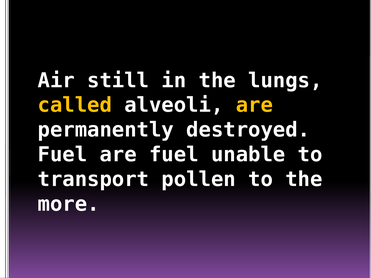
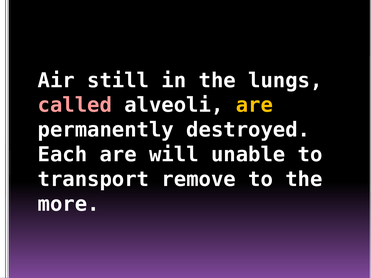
called colour: yellow -> pink (75, 105)
Fuel: Fuel -> Each (62, 155)
are fuel: fuel -> will (174, 155)
pollen: pollen -> remove (199, 179)
